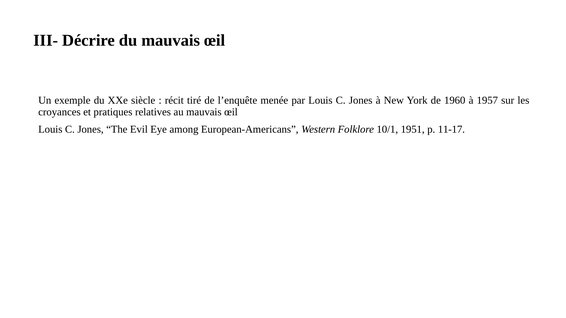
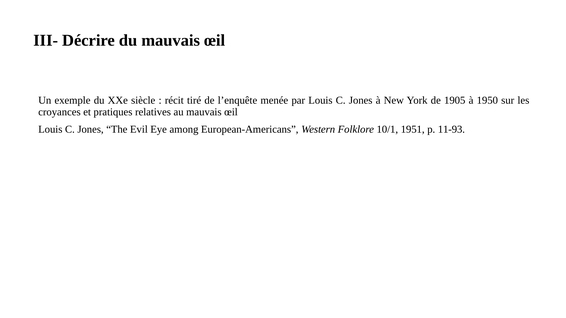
1960: 1960 -> 1905 (455, 101)
1957: 1957 -> 1950 (487, 101)
11-17: 11-17 -> 11-93 (451, 129)
